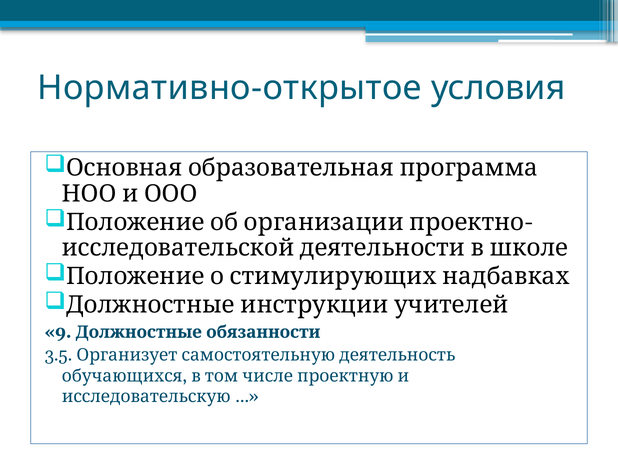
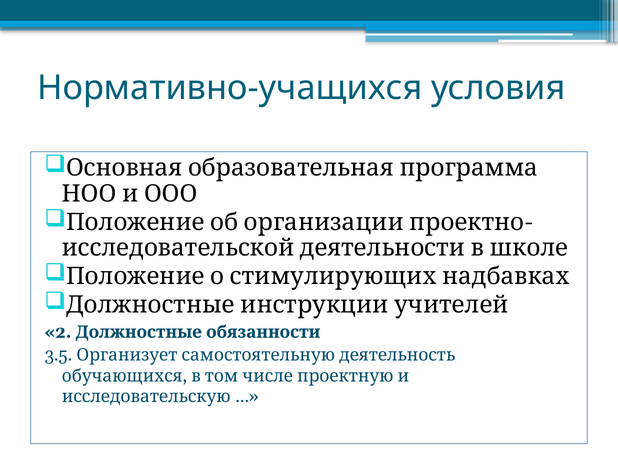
Нормативно-открытое: Нормативно-открытое -> Нормативно-учащихся (230, 88)
9: 9 -> 2 (58, 332)
